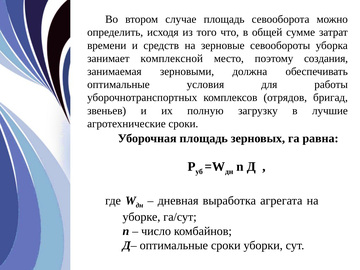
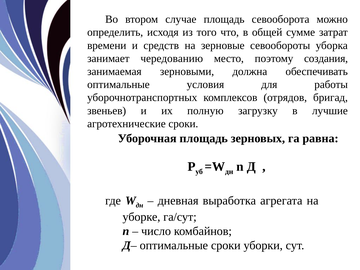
комплексной: комплексной -> чередованию (172, 58)
